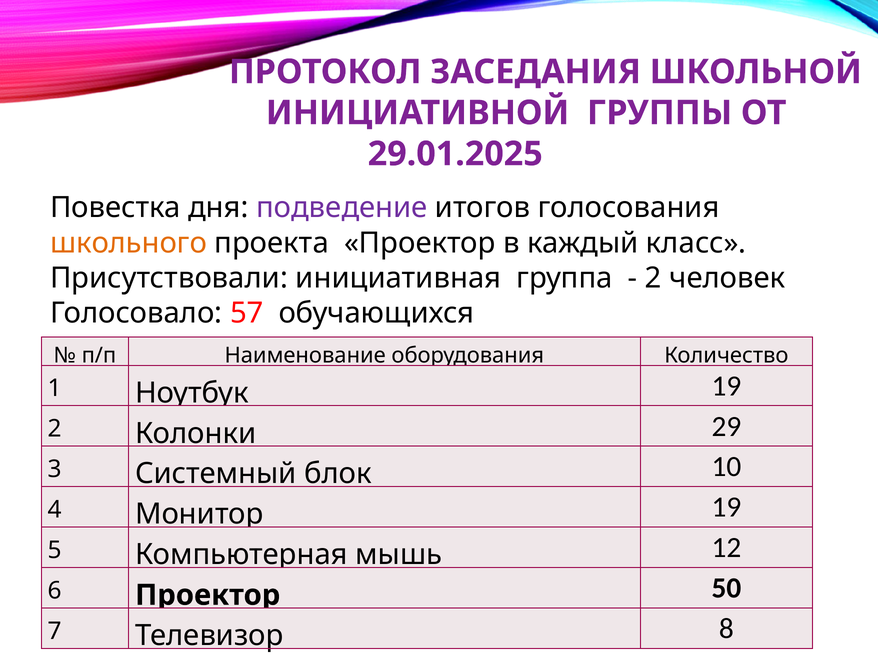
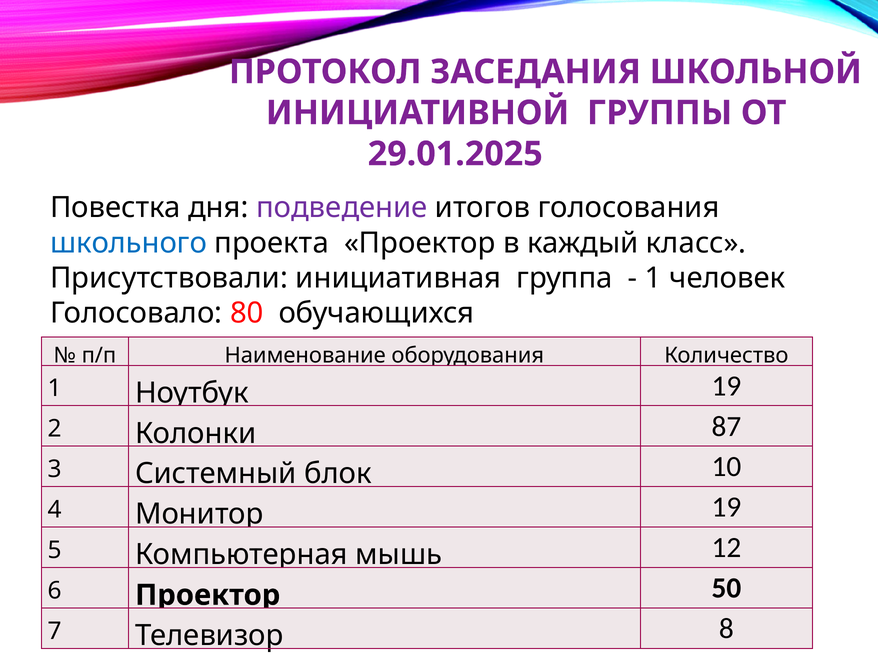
школьного colour: orange -> blue (128, 243)
2: 2 -> 1 (653, 278)
57: 57 -> 80 (247, 313)
29: 29 -> 87 (726, 426)
